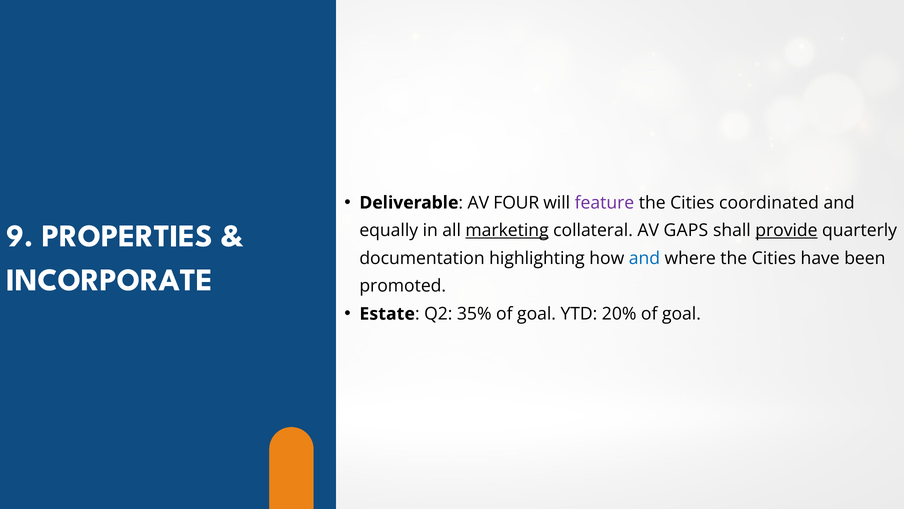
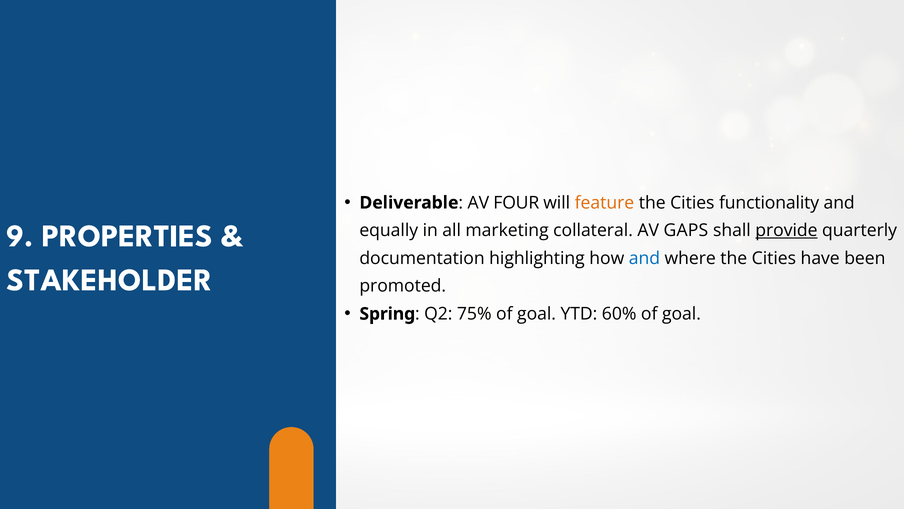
feature colour: purple -> orange (604, 203)
coordinated: coordinated -> functionality (769, 203)
marketing underline: present -> none (507, 230)
INCORPORATE: INCORPORATE -> STAKEHOLDER (109, 280)
Estate: Estate -> Spring (387, 314)
35%: 35% -> 75% (474, 314)
20%: 20% -> 60% (619, 314)
